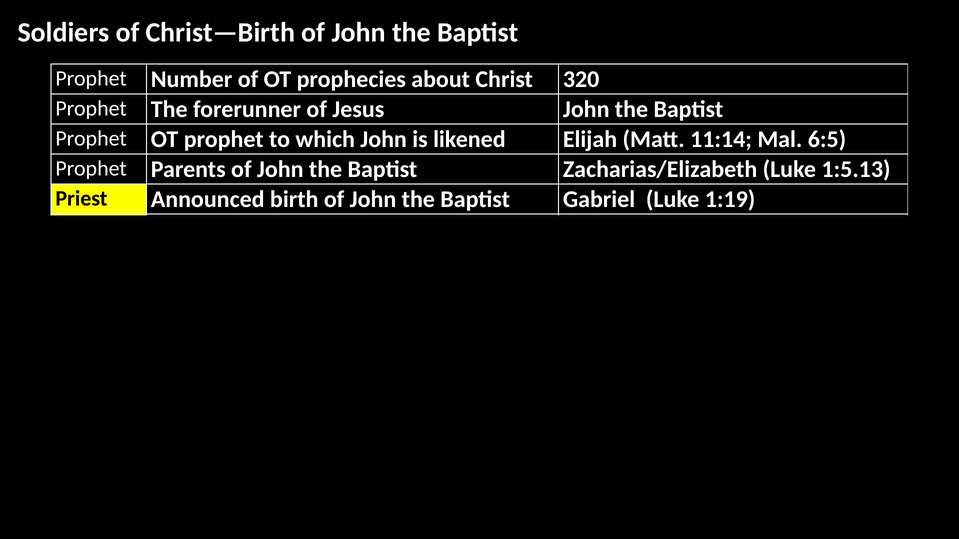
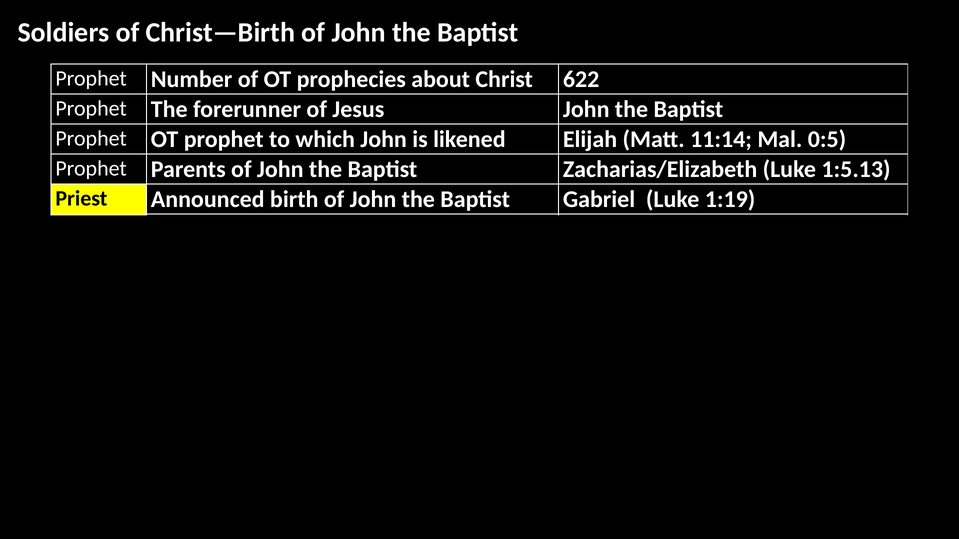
320: 320 -> 622 (581, 80)
6:5: 6:5 -> 0:5 (827, 140)
